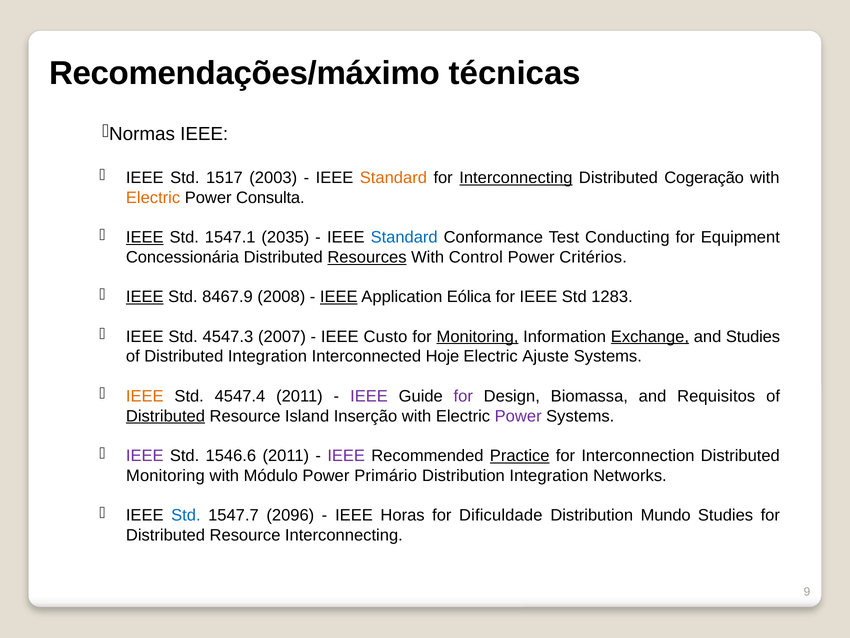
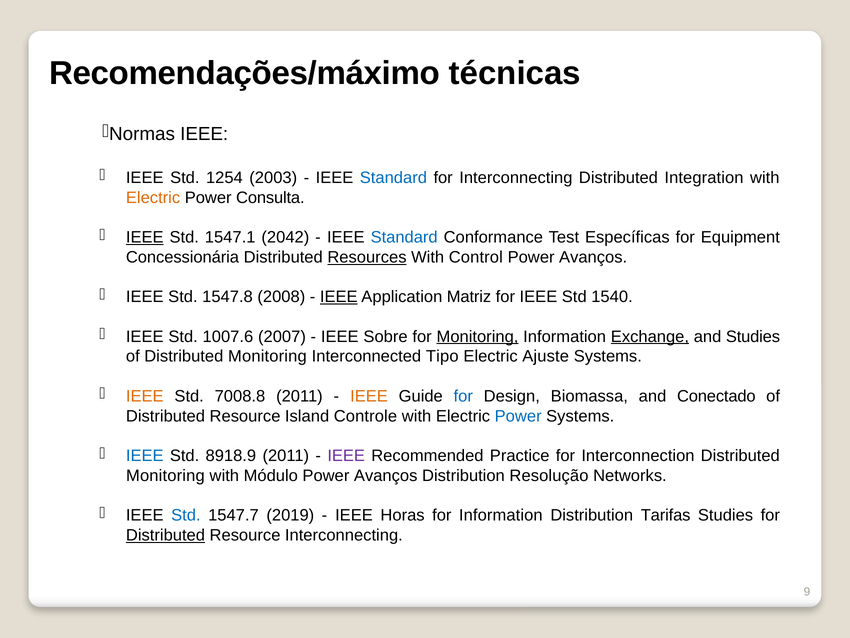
1517: 1517 -> 1254 (224, 178)
Standard colour: orange -> blue (393, 178)
Interconnecting underline: present -> none (516, 178)
Cogeração: Cogeração -> Integration (704, 178)
2035: 2035 -> 2042 (285, 237)
Conducting: Conducting -> Específicas (627, 237)
Critérios: Critérios -> Avanços (593, 257)
IEEE underline: present -> none (145, 297)
8467.9: 8467.9 -> 1547.8 (227, 297)
Eólica: Eólica -> Matriz (469, 297)
1283: 1283 -> 1540 (612, 297)
4547.3: 4547.3 -> 1007.6 (228, 336)
Custo: Custo -> Sobre (386, 336)
of Distributed Integration: Integration -> Monitoring (267, 356)
Hoje: Hoje -> Tipo (442, 356)
4547.4: 4547.4 -> 7008.8 (240, 396)
IEEE colour: purple -> orange (369, 396)
for colour: purple -> blue (463, 396)
Requisitos: Requisitos -> Conectado (716, 396)
Distributed underline: present -> none (165, 416)
Inserção: Inserção -> Controle (365, 416)
Power colour: purple -> blue (518, 416)
IEEE colour: purple -> blue (145, 455)
1546.6: 1546.6 -> 8918.9 (231, 455)
Practice underline: present -> none (520, 455)
Primário: Primário -> Avanços (386, 475)
Distribution Integration: Integration -> Resolução (549, 475)
2096: 2096 -> 2019 (290, 515)
for Dificuldade: Dificuldade -> Information (501, 515)
Mundo: Mundo -> Tarifas (666, 515)
Distributed underline: none -> present (165, 535)
